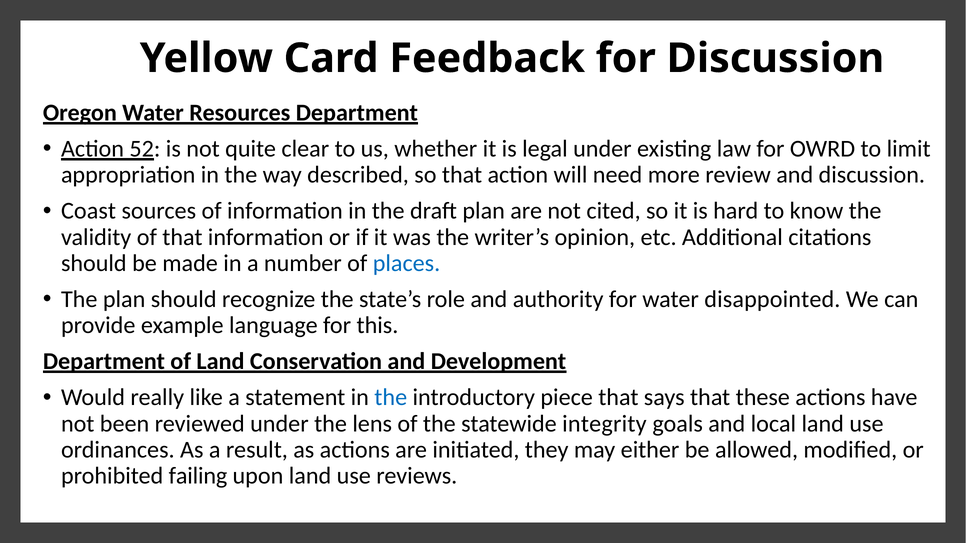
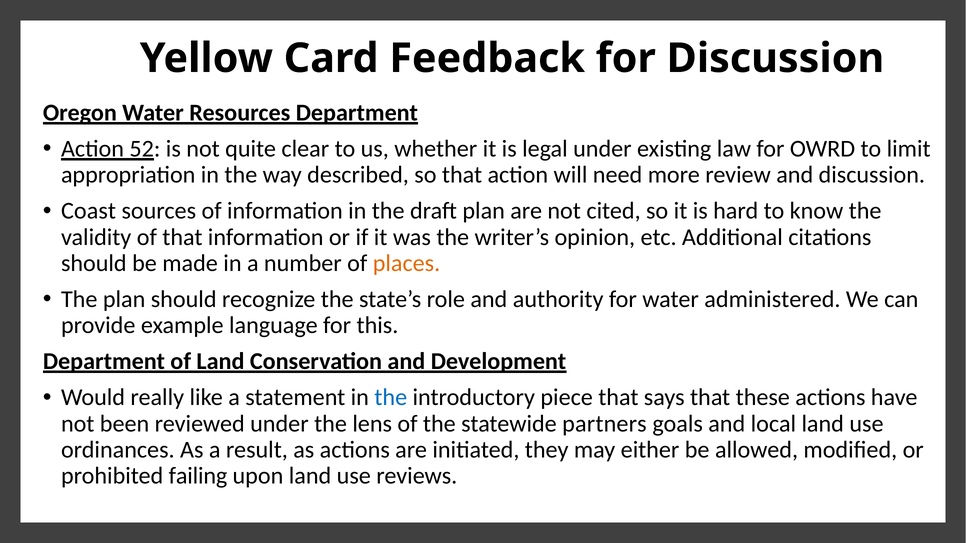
places colour: blue -> orange (406, 263)
disappointed: disappointed -> administered (772, 299)
integrity: integrity -> partners (604, 424)
